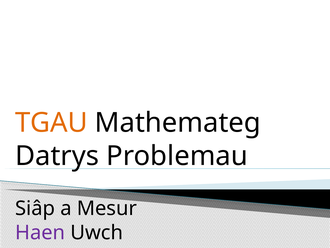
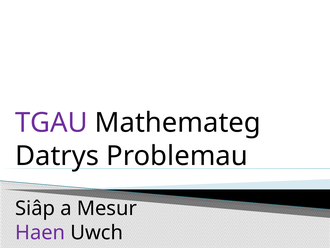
TGAU colour: orange -> purple (51, 123)
